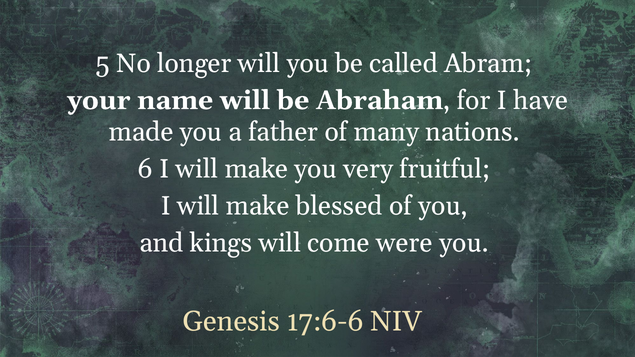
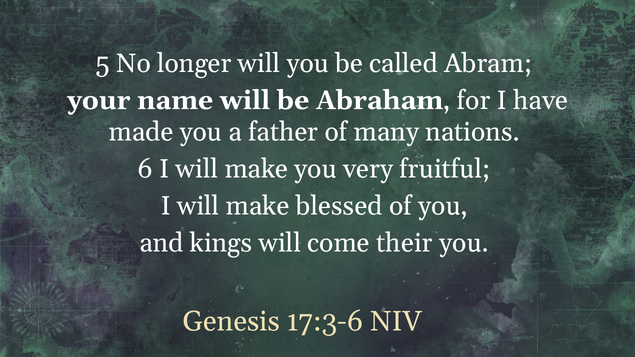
were: were -> their (404, 243)
17:6-6: 17:6-6 -> 17:3-6 (325, 322)
